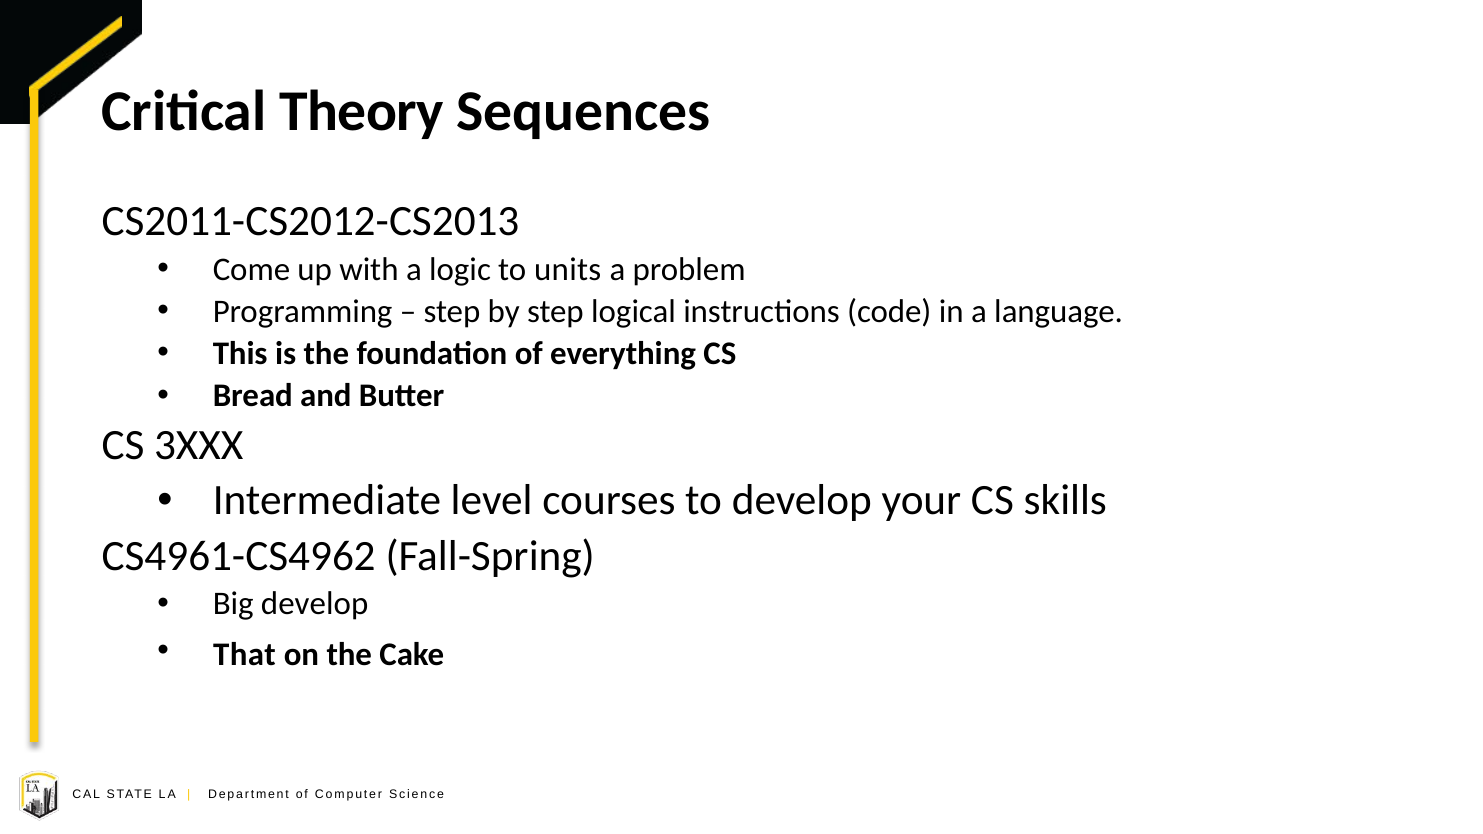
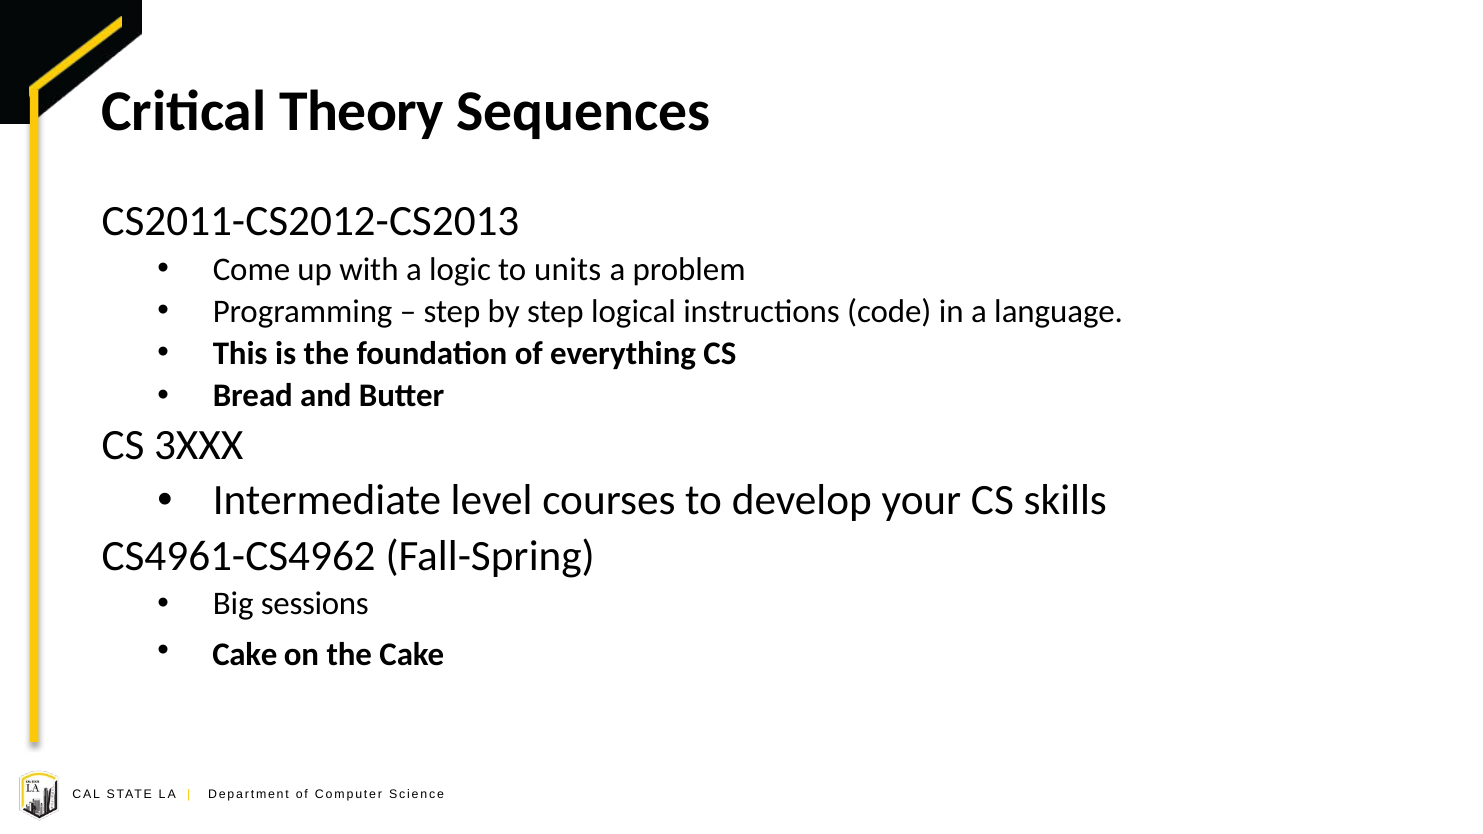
Big develop: develop -> sessions (315, 604)
That: That -> Cake (245, 655)
